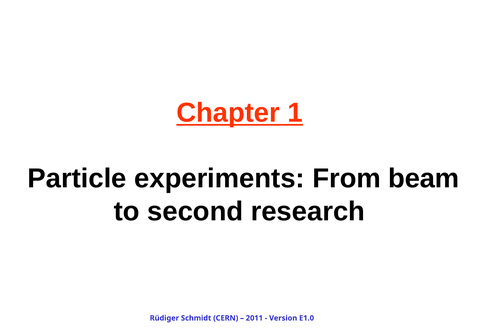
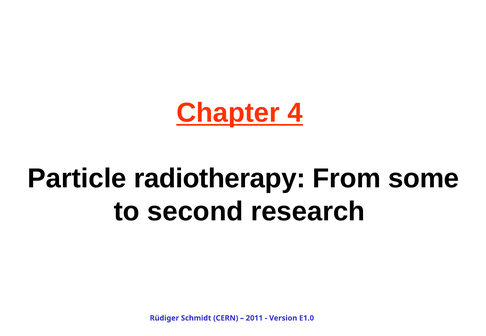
1: 1 -> 4 (295, 113)
experiments: experiments -> radiotherapy (220, 179)
beam: beam -> some (424, 179)
